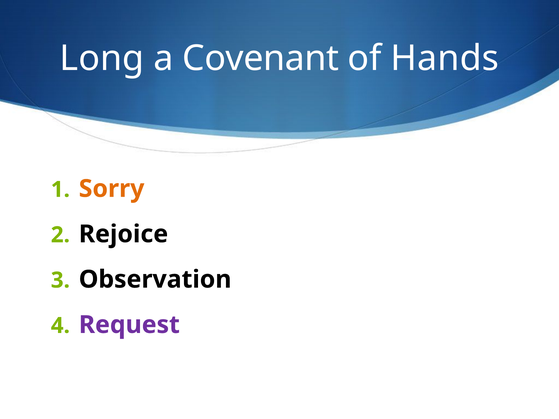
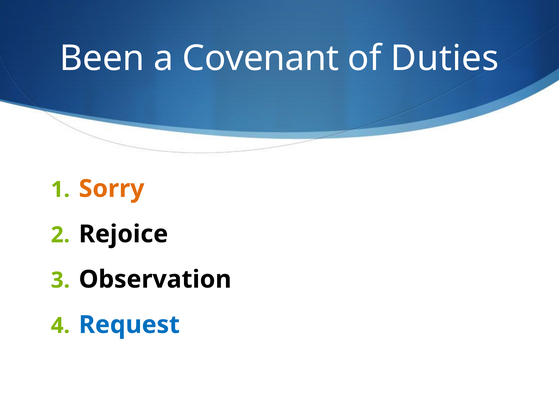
Long: Long -> Been (102, 59)
Hands: Hands -> Duties (445, 59)
Request colour: purple -> blue (129, 325)
